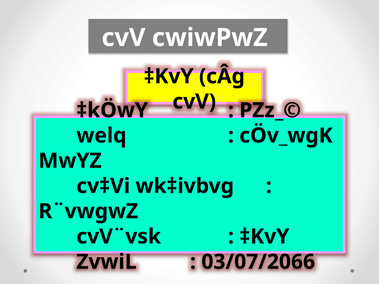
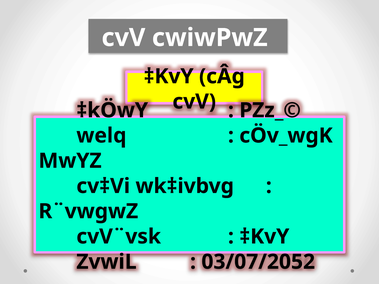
03/07/2066: 03/07/2066 -> 03/07/2052 (258, 262)
